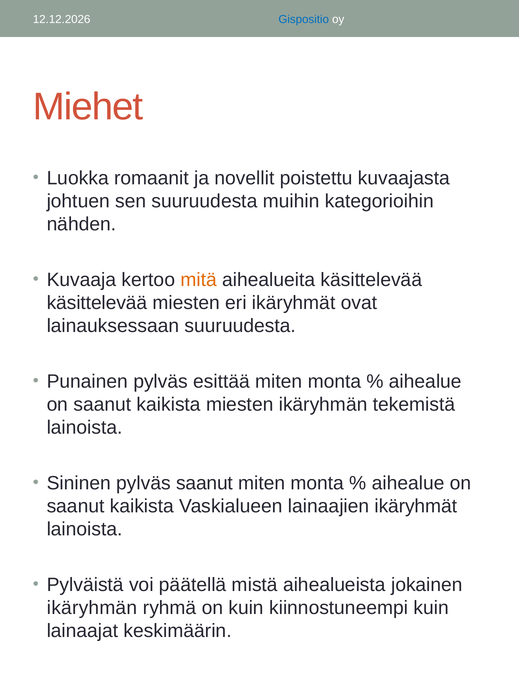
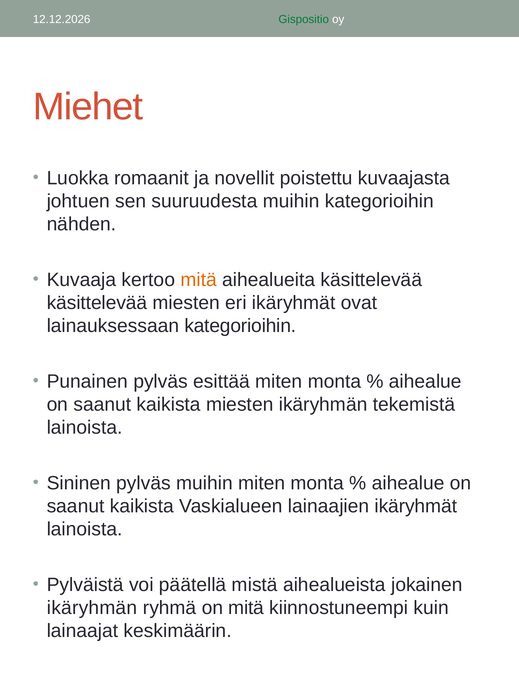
Gispositio colour: blue -> green (304, 19)
lainauksessaan suuruudesta: suuruudesta -> kategorioihin (240, 325)
pylväs saanut: saanut -> muihin (204, 482)
on kuin: kuin -> mitä (246, 607)
